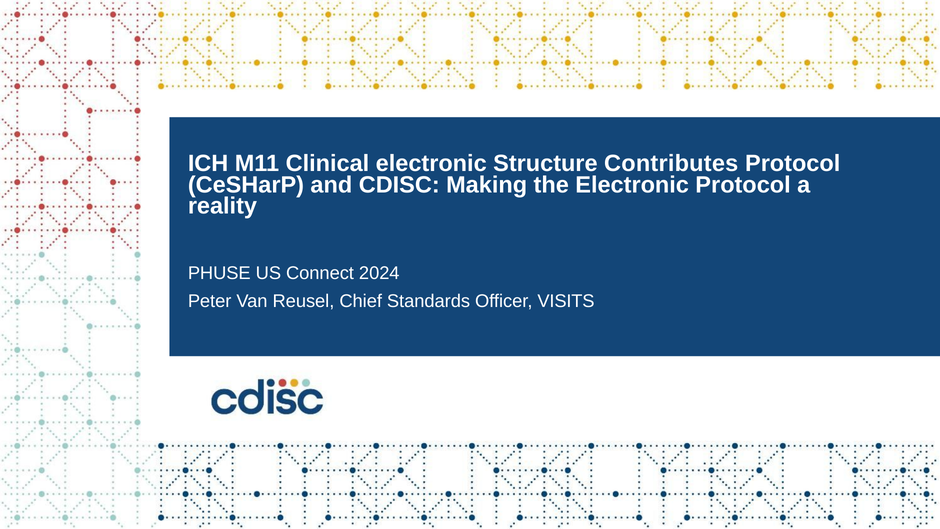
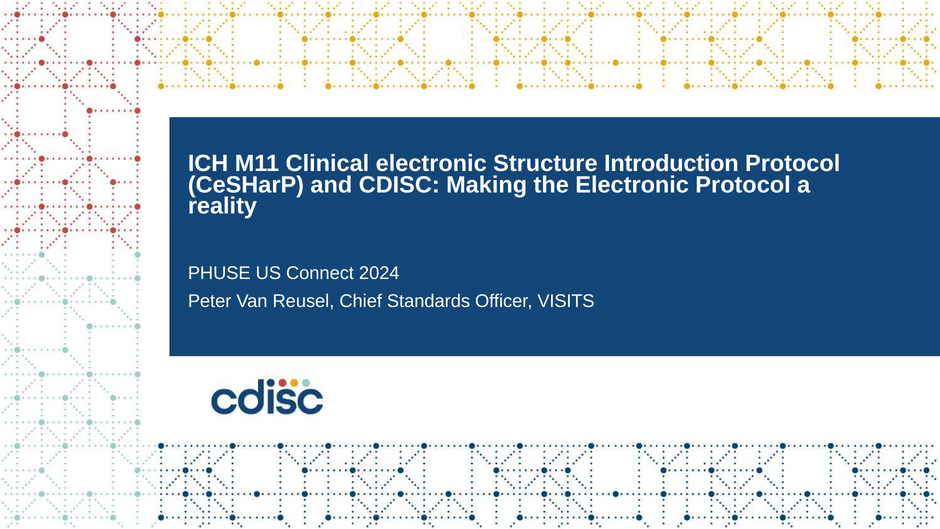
Contributes: Contributes -> Introduction (671, 164)
